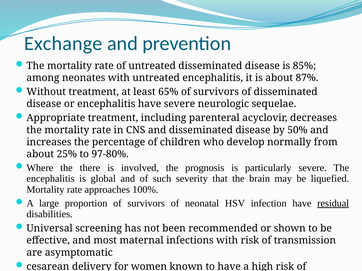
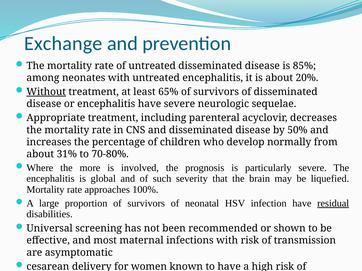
87%: 87% -> 20% (307, 78)
Without underline: none -> present (46, 92)
25%: 25% -> 31% (67, 154)
97-80%: 97-80% -> 70-80% (110, 154)
there: there -> more (90, 168)
